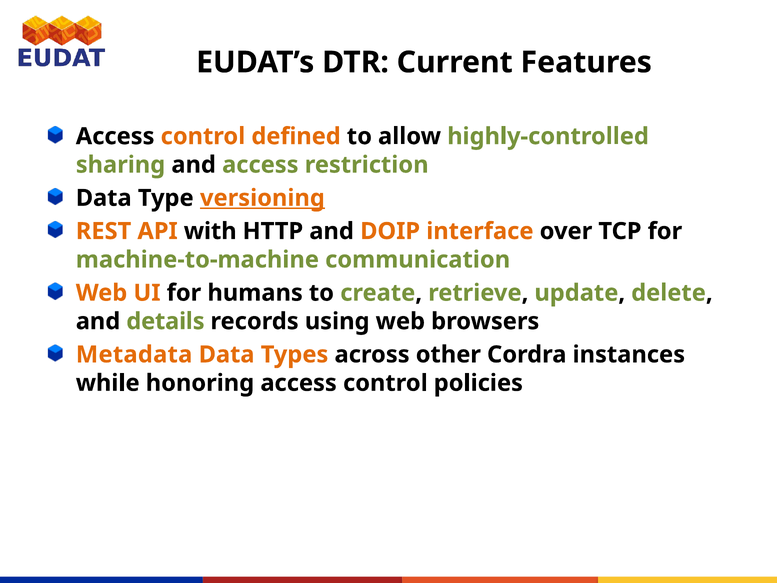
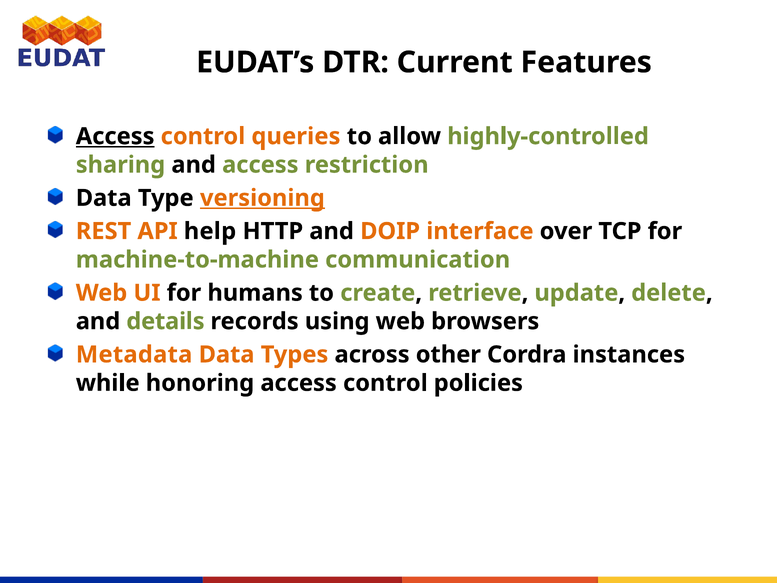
Access underline: none -> present (115, 136)
defined: defined -> queries (296, 136)
with: with -> help (210, 231)
